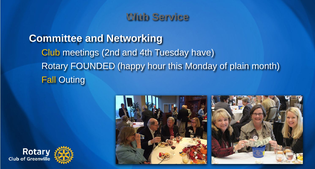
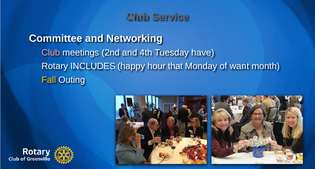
Club colour: yellow -> pink (51, 53)
FOUNDED: FOUNDED -> INCLUDES (93, 66)
this: this -> that (175, 66)
plain: plain -> want (239, 66)
